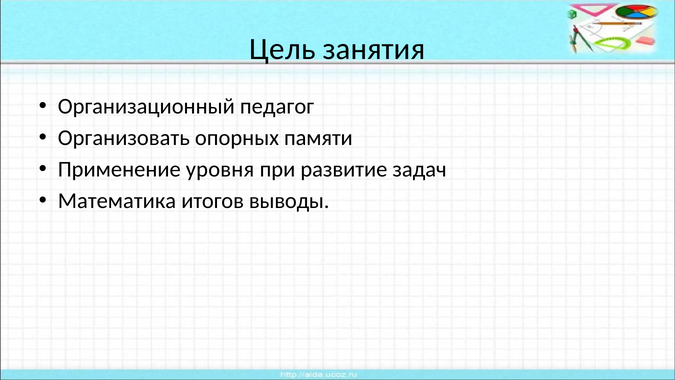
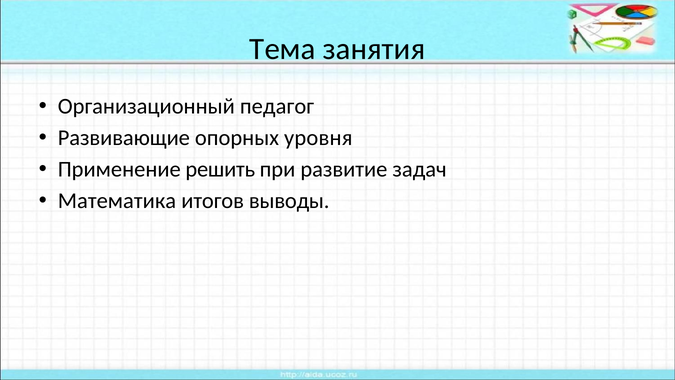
Цель: Цель -> Тема (283, 49)
Организовать: Организовать -> Развивающие (124, 138)
памяти: памяти -> уровня (318, 138)
уровня: уровня -> решить (220, 169)
